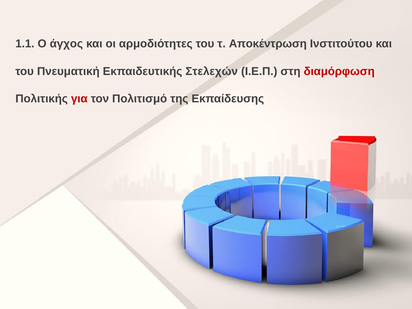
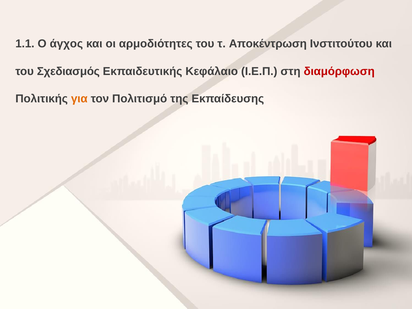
Πνευματική: Πνευματική -> Σχεδιασμός (68, 71)
Στελεχών: Στελεχών -> Κεφάλαιο (212, 71)
για colour: red -> orange (79, 99)
